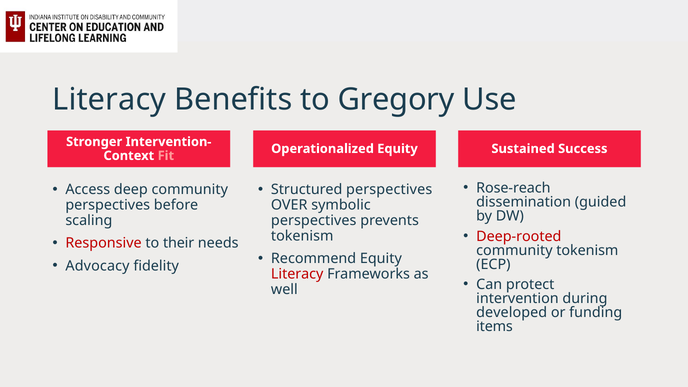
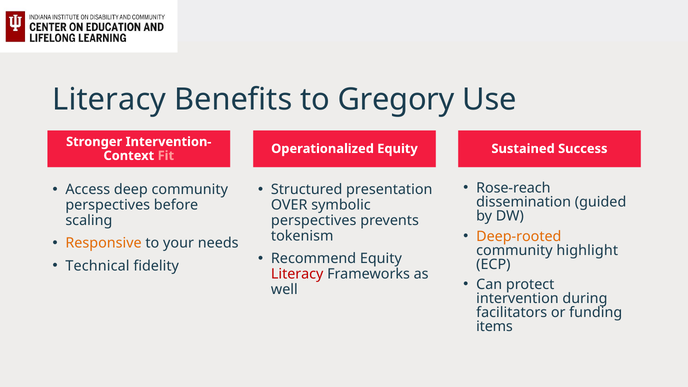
Structured perspectives: perspectives -> presentation (389, 189)
Deep-rooted colour: red -> orange (519, 236)
Responsive colour: red -> orange (104, 243)
their: their -> your (179, 243)
community tokenism: tokenism -> highlight (587, 250)
Advocacy: Advocacy -> Technical (97, 266)
developed: developed -> facilitators (512, 313)
